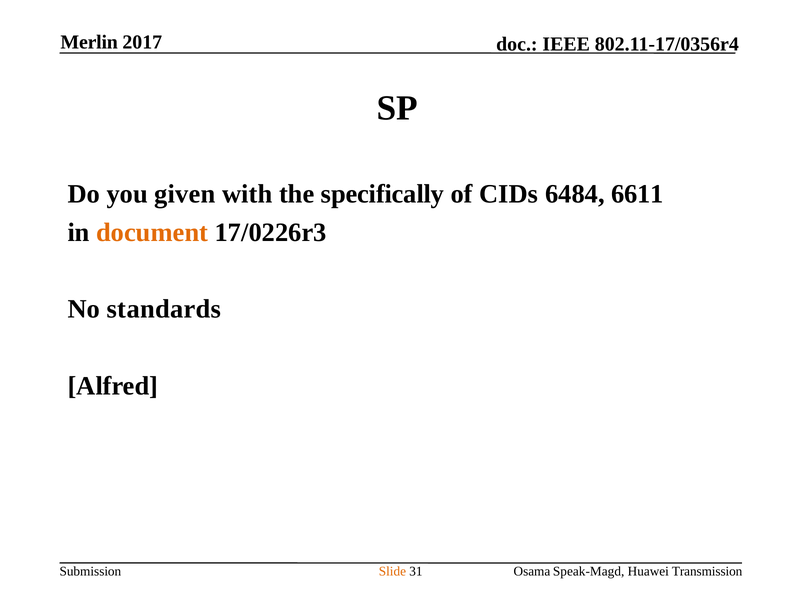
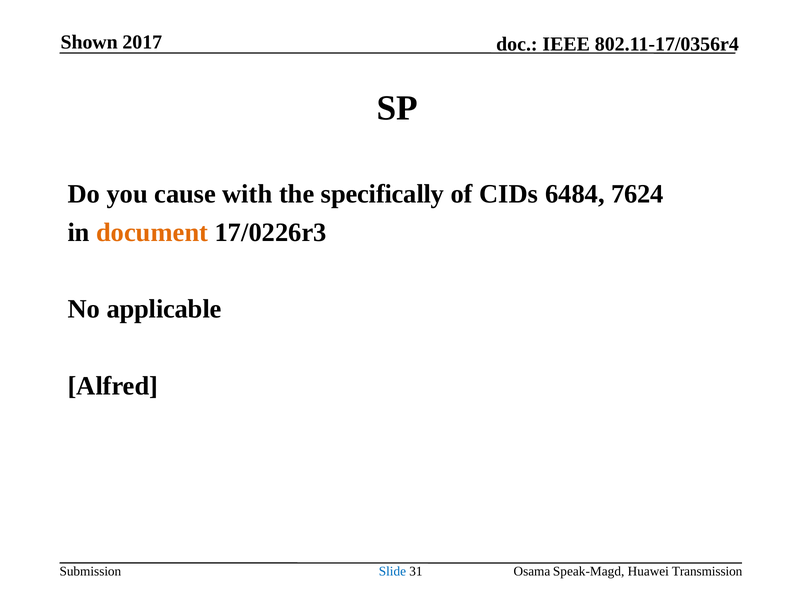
Merlin: Merlin -> Shown (89, 42)
given: given -> cause (185, 194)
6611: 6611 -> 7624 (637, 194)
standards: standards -> applicable (164, 309)
Slide colour: orange -> blue (392, 572)
